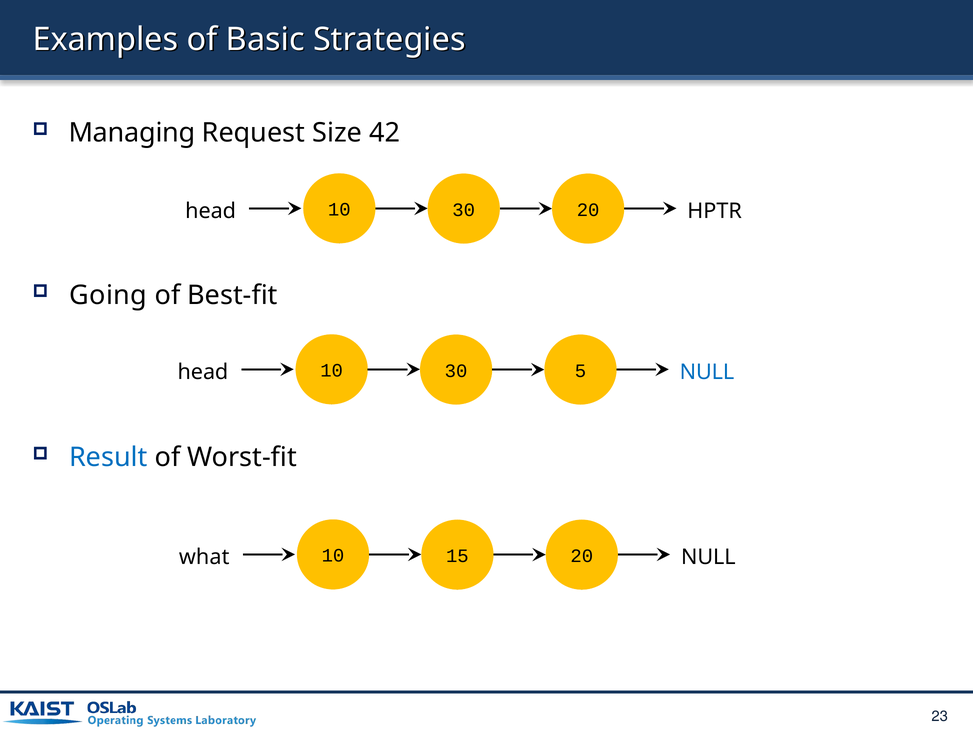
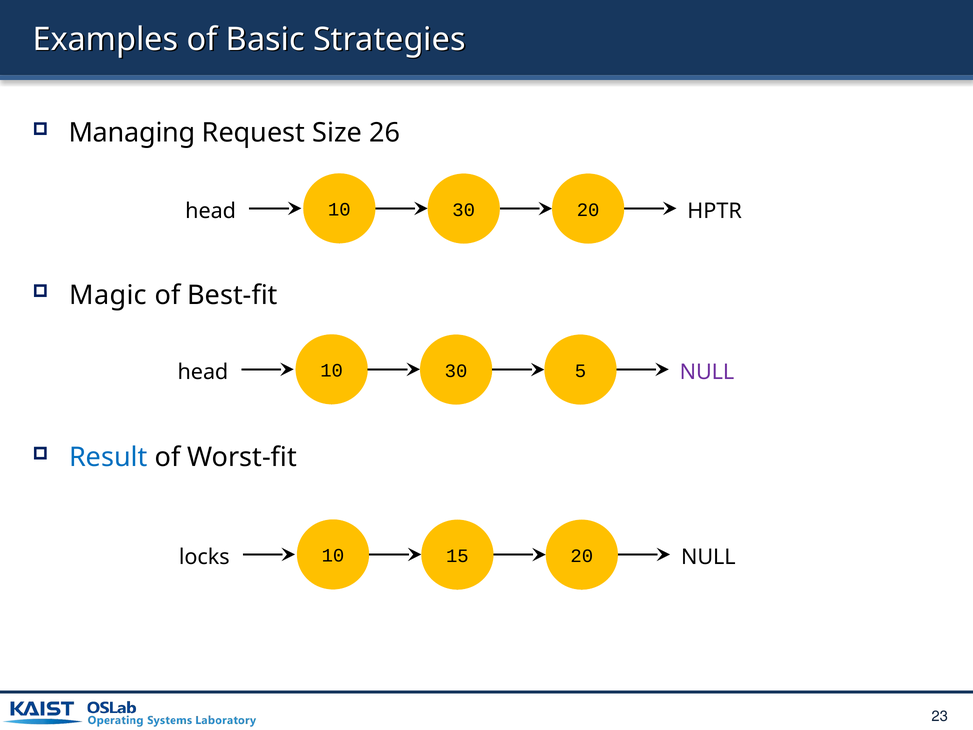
42: 42 -> 26 (385, 133)
Going: Going -> Magic (108, 295)
NULL colour: blue -> purple (707, 372)
what: what -> locks (204, 557)
